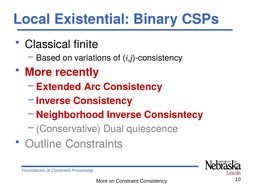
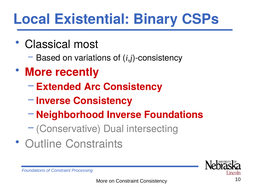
finite: finite -> most (86, 44)
Inverse Consisntecy: Consisntecy -> Foundations (174, 115)
quiescence: quiescence -> intersecting (152, 129)
